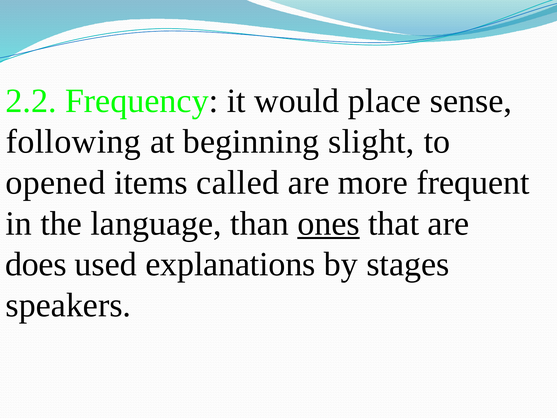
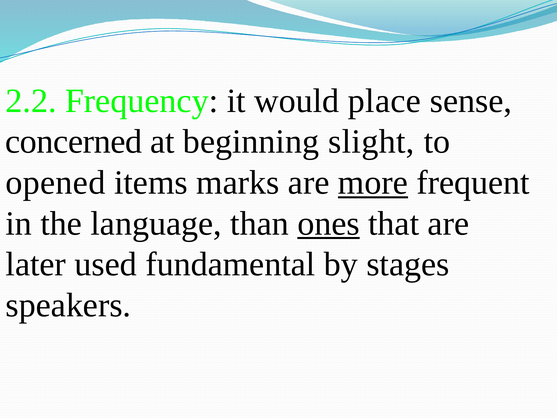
following: following -> concerned (74, 142)
called: called -> marks (238, 182)
more underline: none -> present (373, 182)
does: does -> later (36, 264)
explanations: explanations -> fundamental (230, 264)
